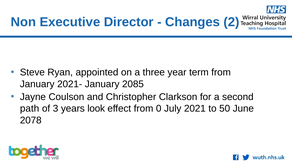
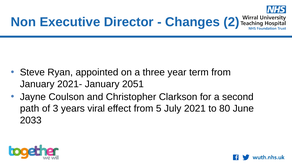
2085: 2085 -> 2051 (133, 84)
look: look -> viral (96, 109)
0: 0 -> 5 (159, 109)
50: 50 -> 80 (225, 109)
2078: 2078 -> 2033 (31, 120)
